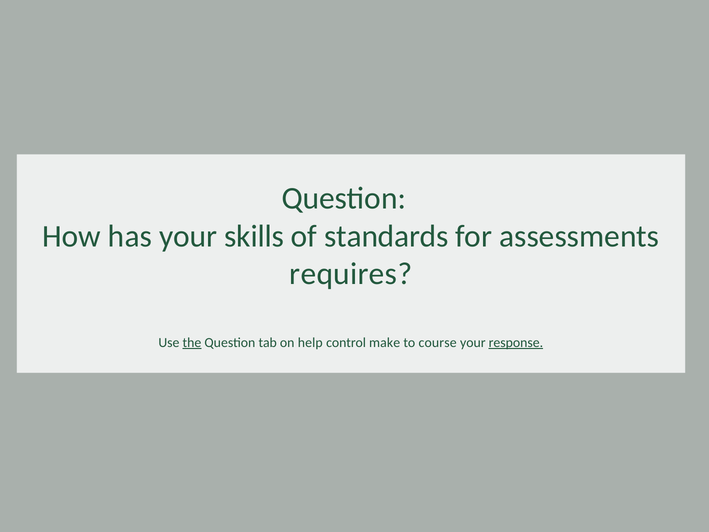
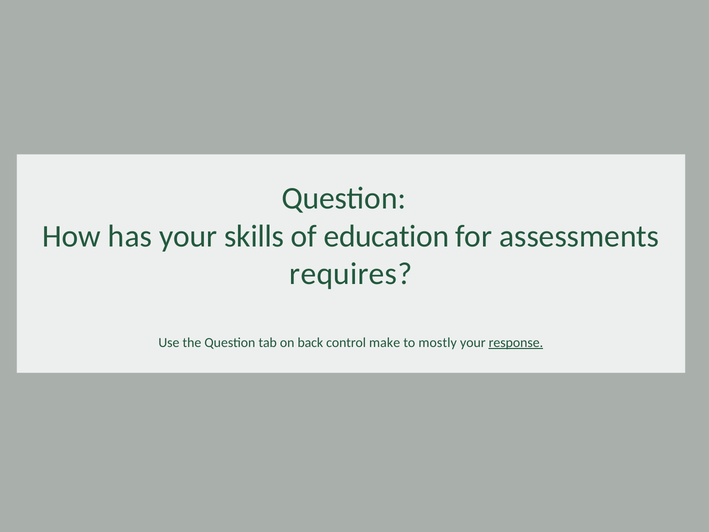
standards: standards -> education (386, 236)
the underline: present -> none (192, 342)
help: help -> back (310, 342)
course: course -> mostly (438, 342)
